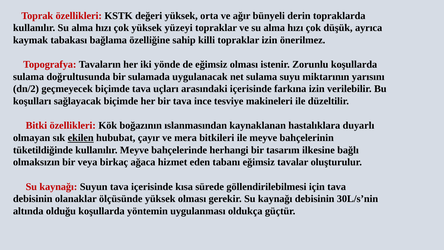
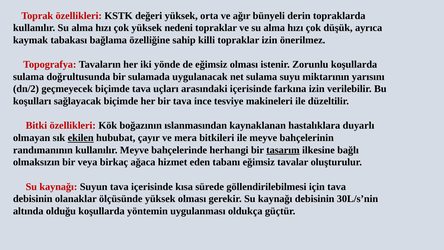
yüzeyi: yüzeyi -> nedeni (179, 28)
tüketildiğinde: tüketildiğinde -> randımanının (43, 150)
tasarım underline: none -> present (283, 150)
